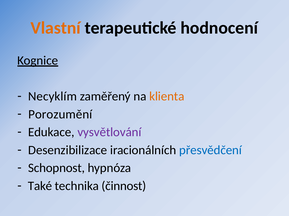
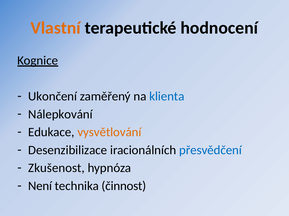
Necyklím: Necyklím -> Ukončení (53, 97)
klienta colour: orange -> blue (167, 97)
Porozumění: Porozumění -> Nálepkování (60, 115)
vysvětlování colour: purple -> orange (109, 133)
Schopnost: Schopnost -> Zkušenost (56, 169)
Také: Také -> Není (40, 187)
